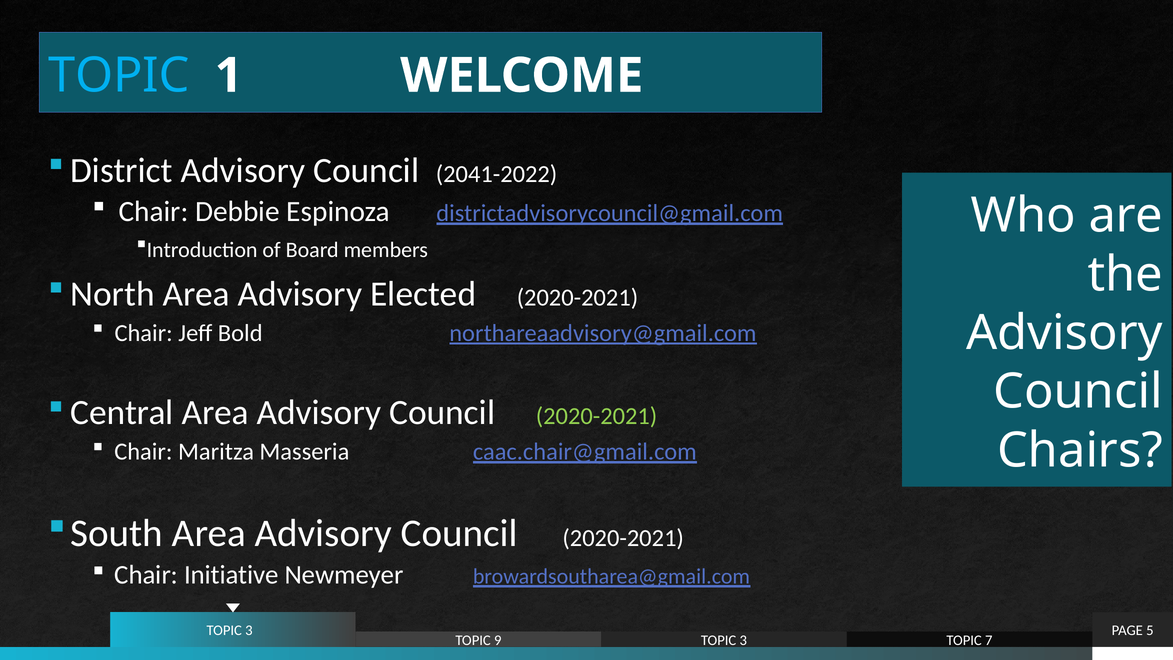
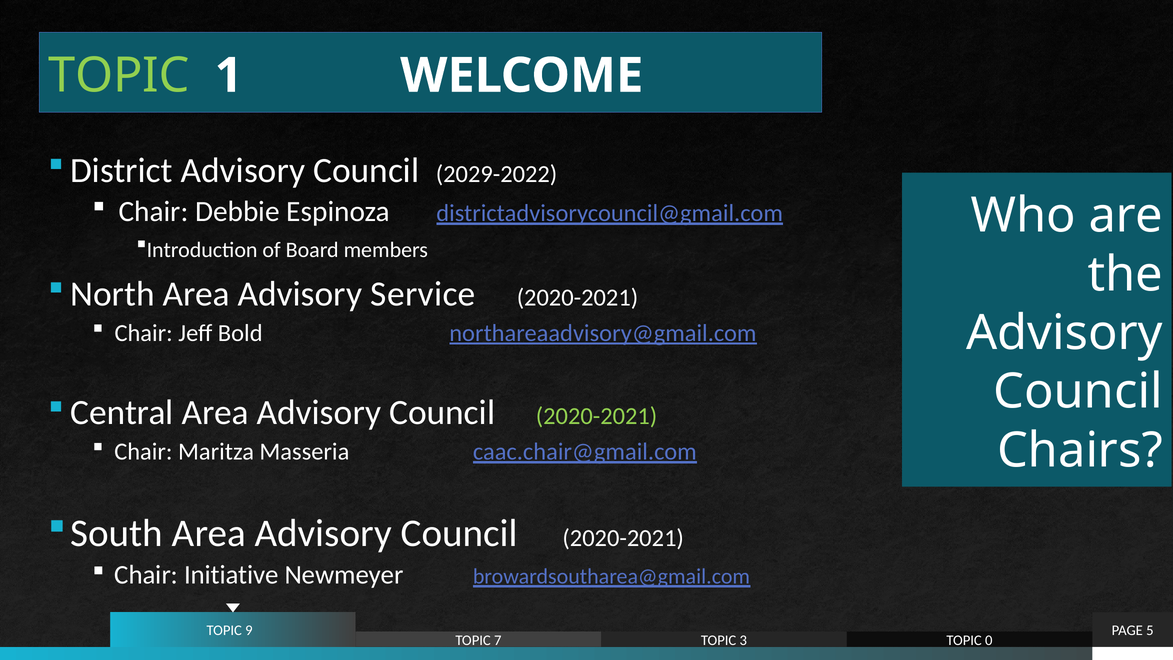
TOPIC colour: light blue -> light green (119, 76)
2041-2022: 2041-2022 -> 2029-2022 (497, 174)
Elected: Elected -> Service (423, 294)
3: 3 -> 9 (249, 630)
9: 9 -> 7 (498, 640)
7: 7 -> 0 (989, 640)
